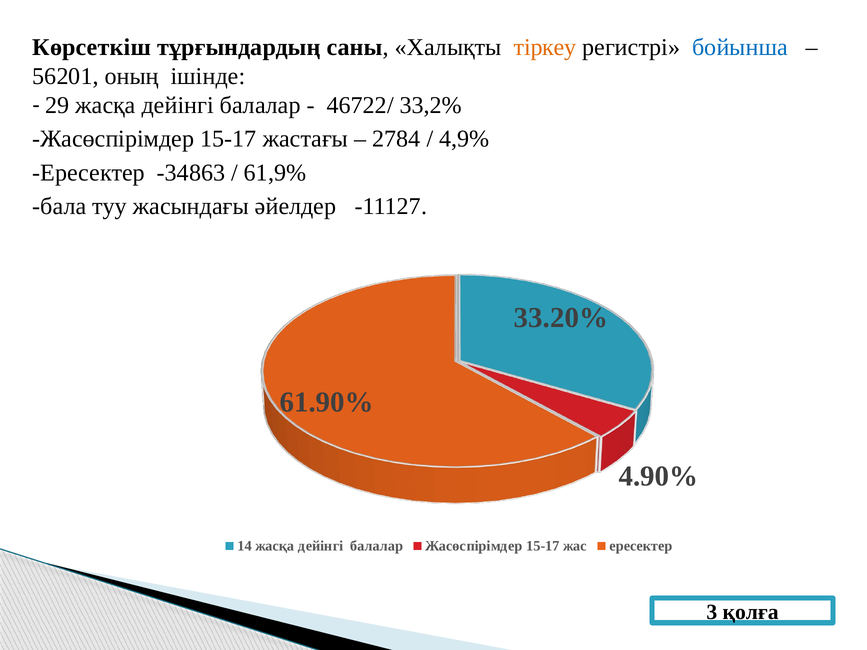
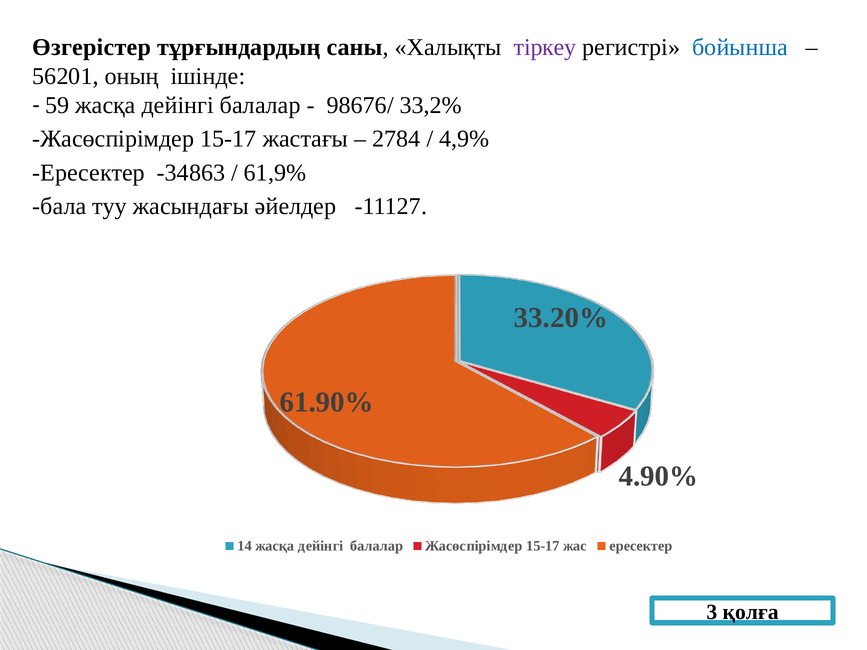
Көрсеткіш: Көрсеткіш -> Өзгерістер (92, 48)
тіркеу colour: orange -> purple (545, 48)
29: 29 -> 59 (57, 105)
46722/: 46722/ -> 98676/ (360, 105)
